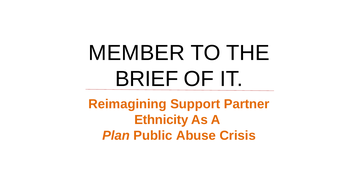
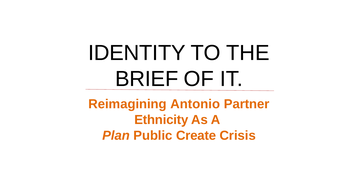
MEMBER: MEMBER -> IDENTITY (137, 53)
Support: Support -> Antonio (195, 104)
Abuse: Abuse -> Create (196, 135)
